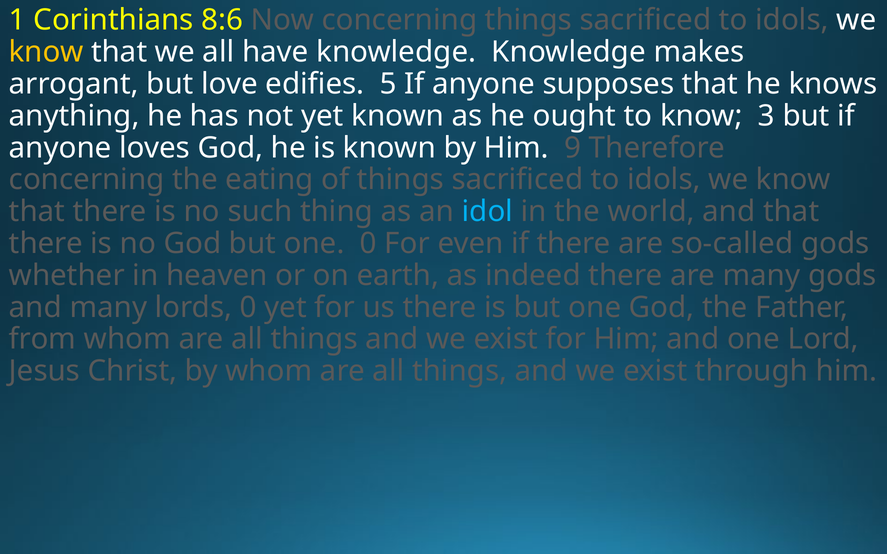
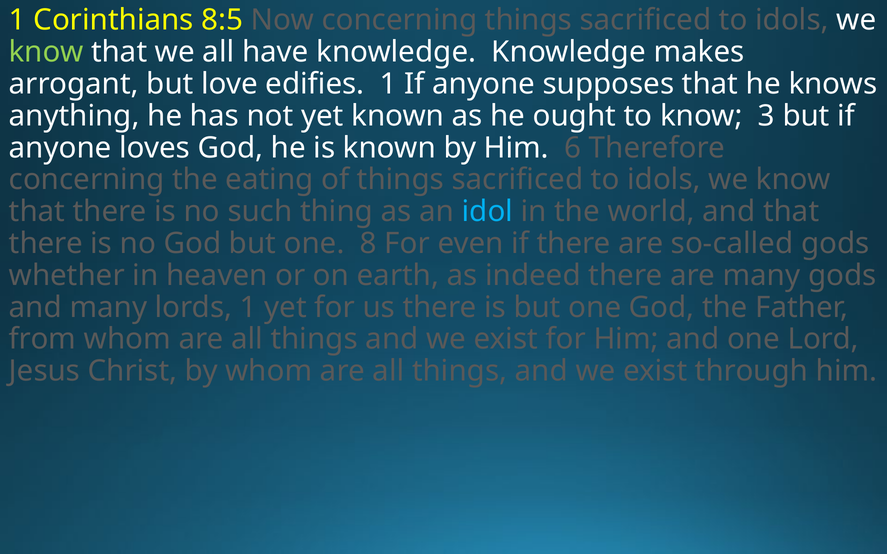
8:6: 8:6 -> 8:5 (222, 20)
know colour: yellow -> light green (46, 52)
edifies 5: 5 -> 1 (388, 84)
9: 9 -> 6 (573, 148)
one 0: 0 -> 8 (368, 244)
lords 0: 0 -> 1 (248, 307)
